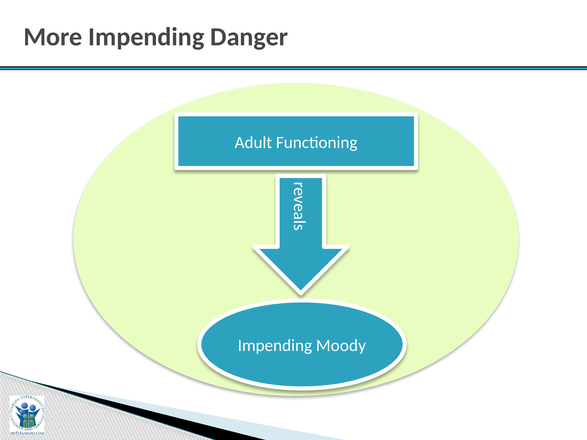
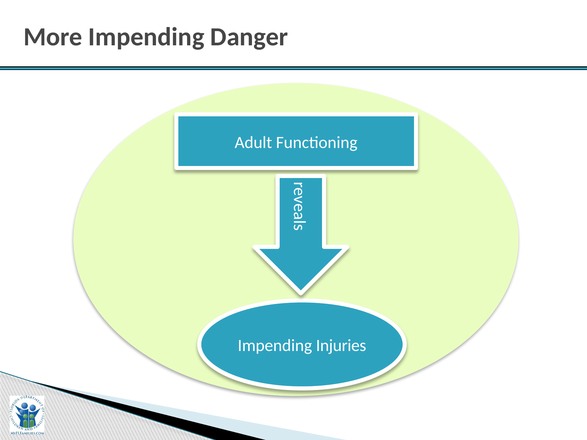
Moody: Moody -> Injuries (341, 346)
